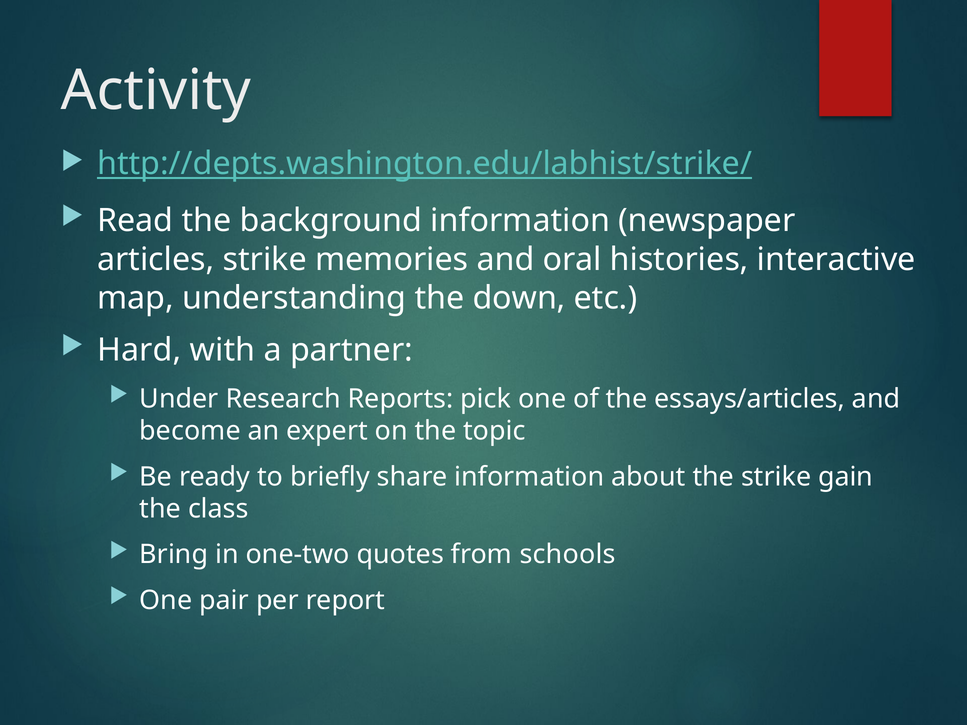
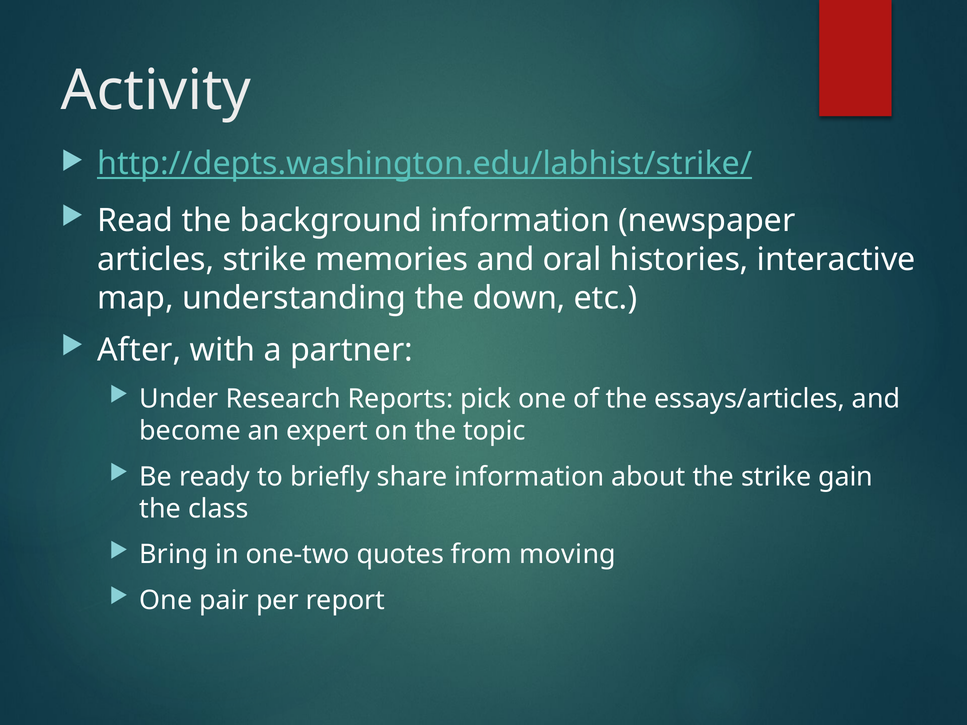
Hard: Hard -> After (139, 350)
schools: schools -> moving (568, 555)
